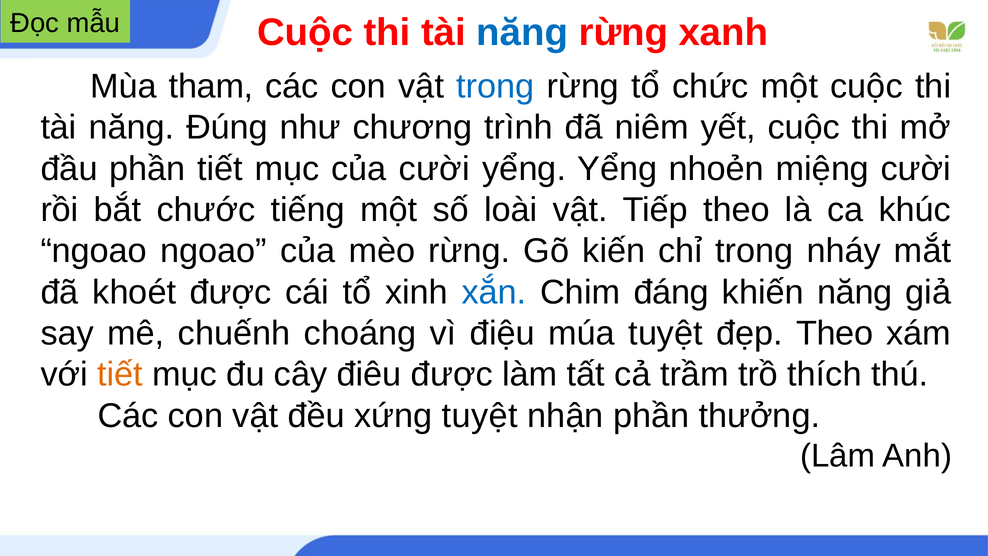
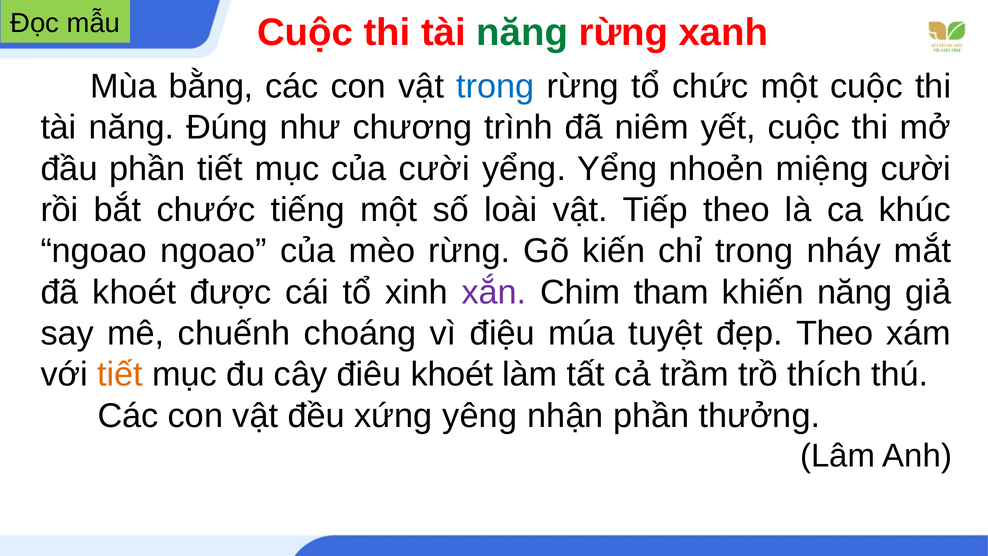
năng colour: blue -> green (522, 33)
tham: tham -> bằng (211, 86)
xắn colour: blue -> purple (494, 292)
đáng: đáng -> tham (671, 292)
điêu được: được -> khoét (452, 374)
xứng tuyệt: tuyệt -> yêng (480, 416)
